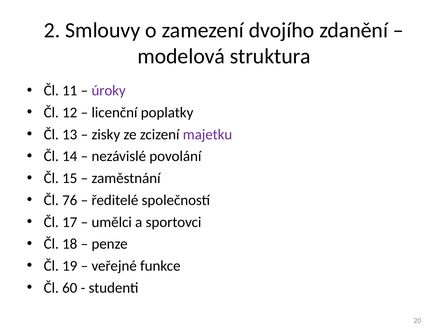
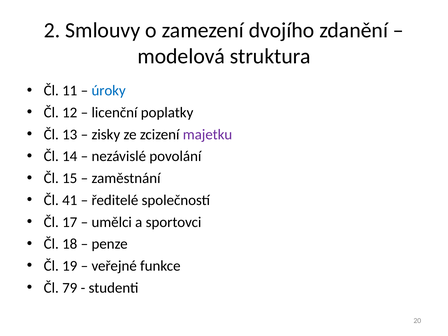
úroky colour: purple -> blue (109, 91)
76: 76 -> 41 (70, 200)
60: 60 -> 79 (70, 288)
